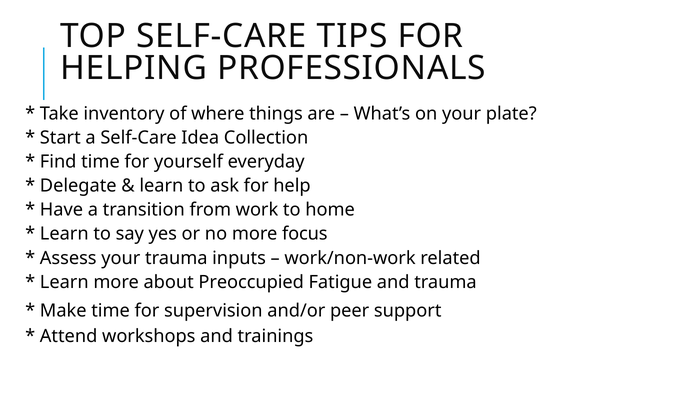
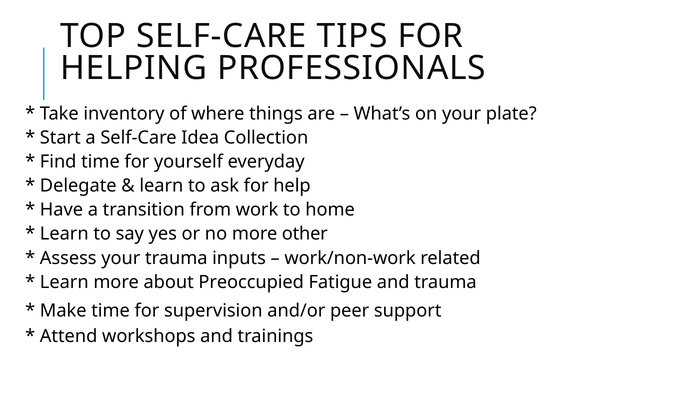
focus: focus -> other (305, 234)
